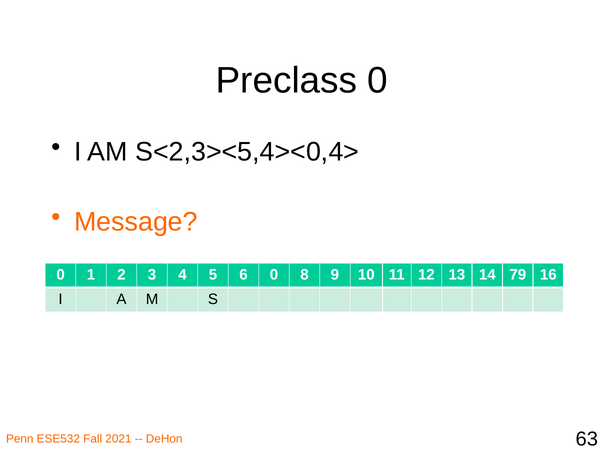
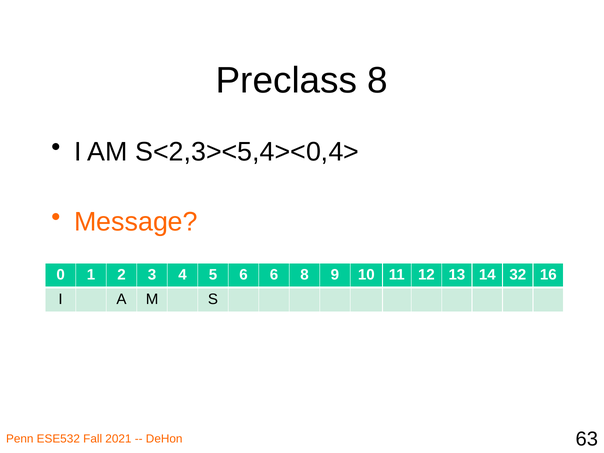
Preclass 0: 0 -> 8 (378, 81)
6 0: 0 -> 6 (274, 275)
79: 79 -> 32 (518, 275)
